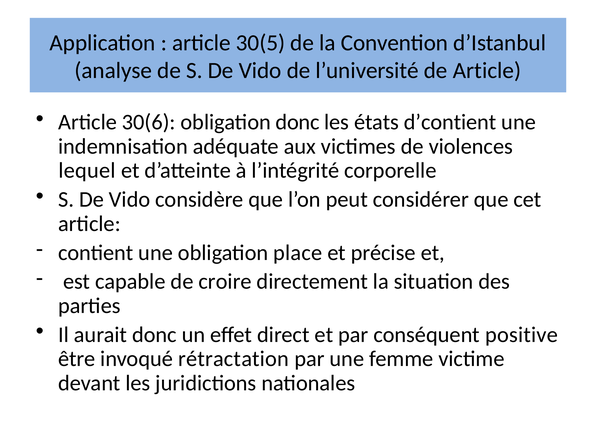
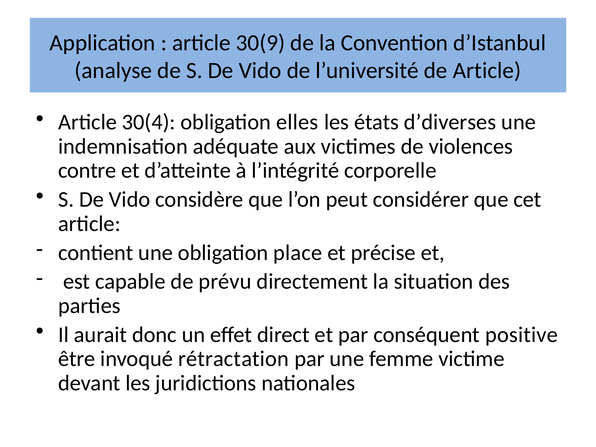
30(5: 30(5 -> 30(9 (261, 43)
30(6: 30(6 -> 30(4 (149, 122)
obligation donc: donc -> elles (297, 122)
d’contient: d’contient -> d’diverses (450, 122)
lequel: lequel -> contre (87, 171)
croire: croire -> prévu (225, 282)
